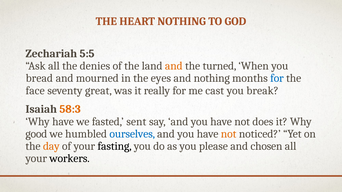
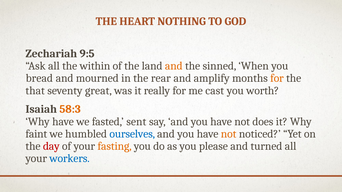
5:5: 5:5 -> 9:5 (87, 54)
denies: denies -> within (95, 66)
turned: turned -> sinned (219, 66)
eyes: eyes -> rear (161, 78)
and nothing: nothing -> amplify (212, 78)
for colour: blue -> orange (277, 78)
face: face -> that (35, 91)
break: break -> worth (263, 91)
good: good -> faint (36, 134)
day colour: orange -> red (51, 146)
fasting colour: black -> orange (115, 146)
chosen: chosen -> turned (266, 146)
workers colour: black -> blue (70, 159)
